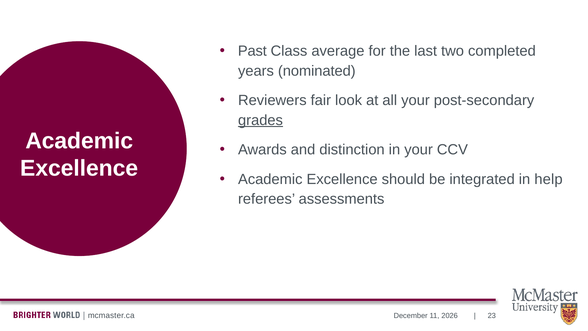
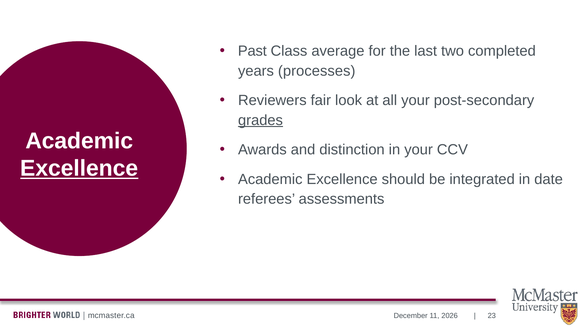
nominated: nominated -> processes (317, 71)
Excellence underline: none -> present (79, 168)
help: help -> date (549, 179)
